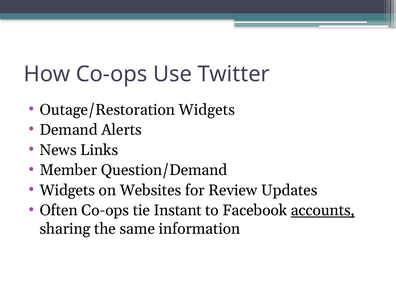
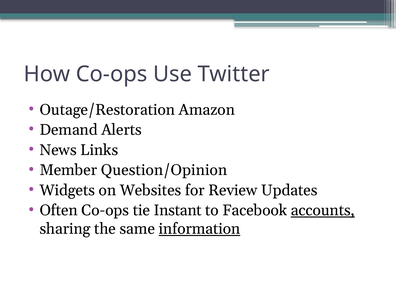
Outage/Restoration Widgets: Widgets -> Amazon (207, 110)
Question/Demand: Question/Demand -> Question/Opinion (164, 170)
information underline: none -> present (199, 229)
